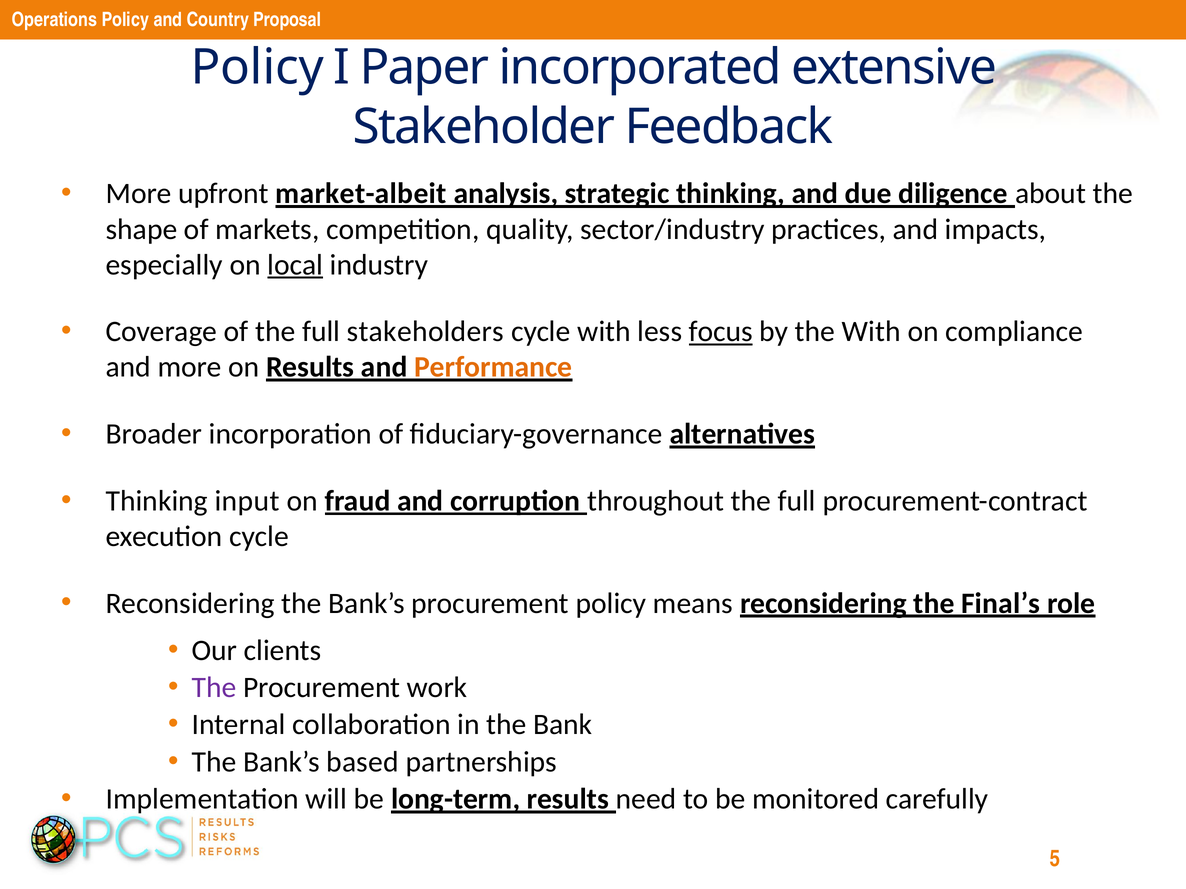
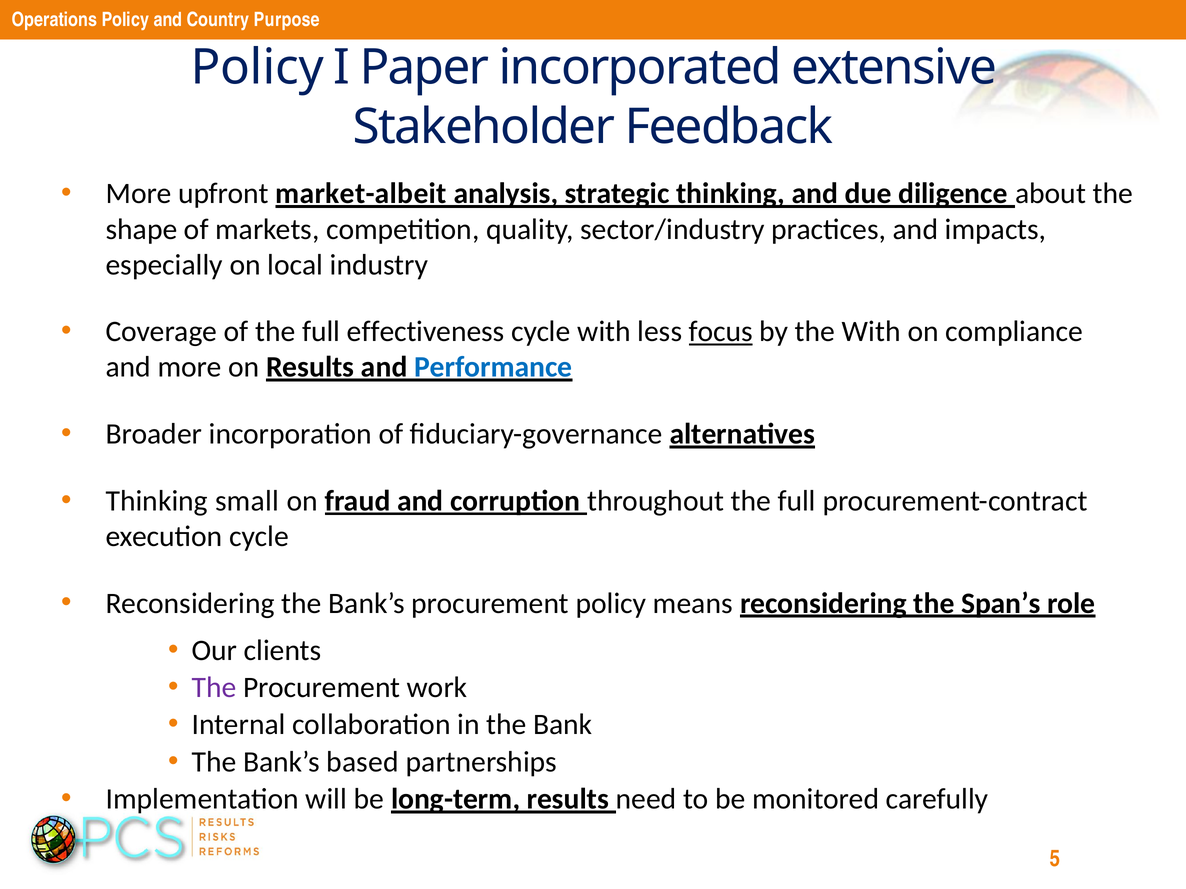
Proposal: Proposal -> Purpose (287, 20)
local underline: present -> none (295, 265)
stakeholders: stakeholders -> effectiveness (426, 332)
Performance colour: orange -> blue (493, 367)
input: input -> small (247, 501)
Final’s: Final’s -> Span’s (1001, 604)
